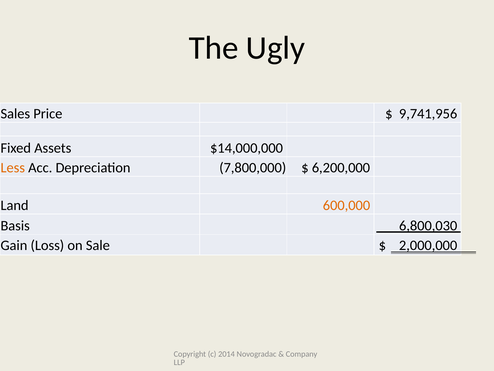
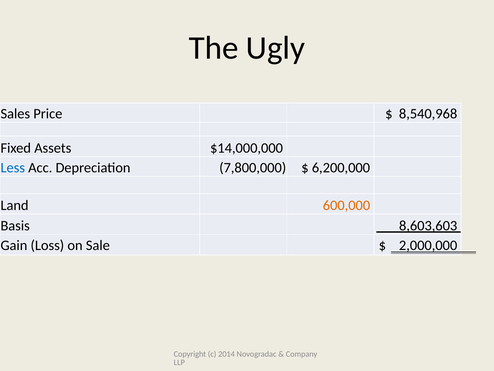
9,741,956: 9,741,956 -> 8,540,968 (428, 113)
Less colour: orange -> blue (13, 167)
6,800,030: 6,800,030 -> 8,603,603 (428, 226)
